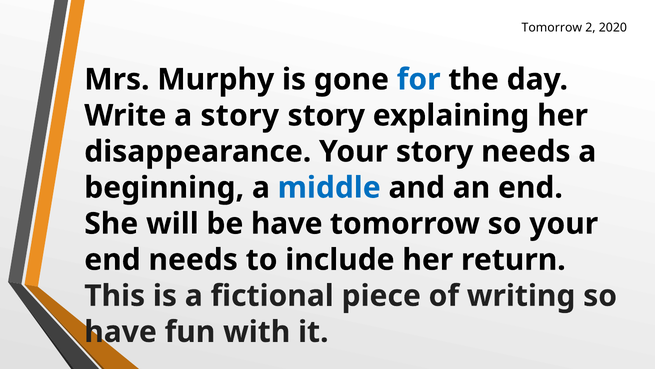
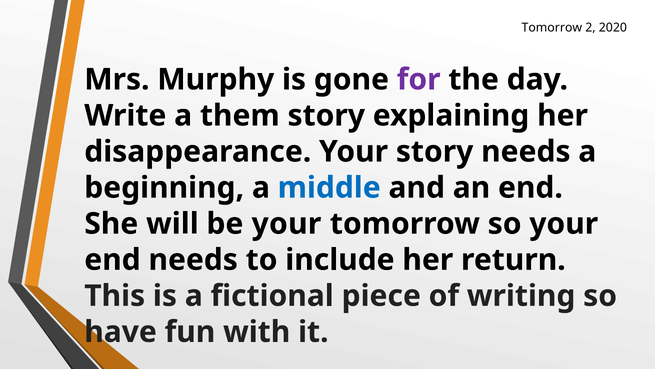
for colour: blue -> purple (419, 79)
a story: story -> them (240, 115)
be have: have -> your (286, 223)
